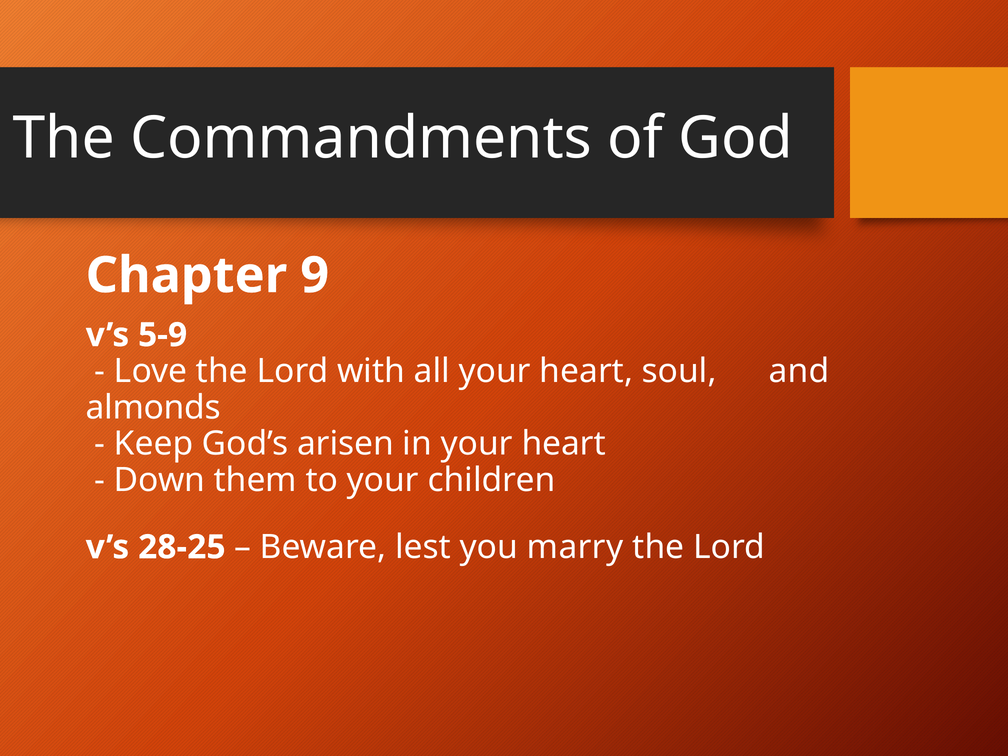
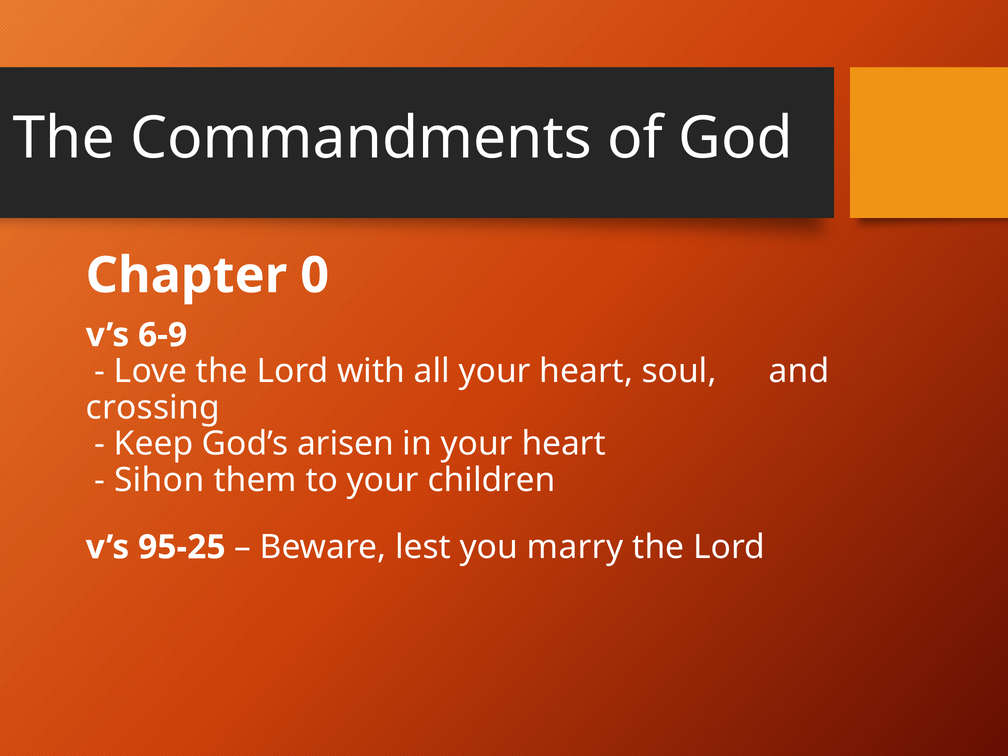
9: 9 -> 0 (315, 276)
5-9: 5-9 -> 6-9 (163, 335)
almonds: almonds -> crossing (153, 408)
Down: Down -> Sihon (159, 480)
28-25: 28-25 -> 95-25 (182, 547)
